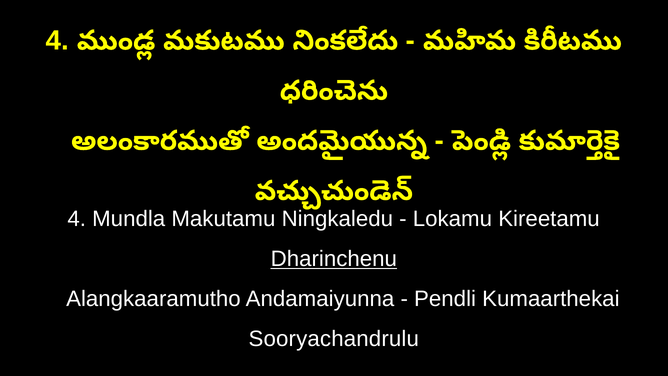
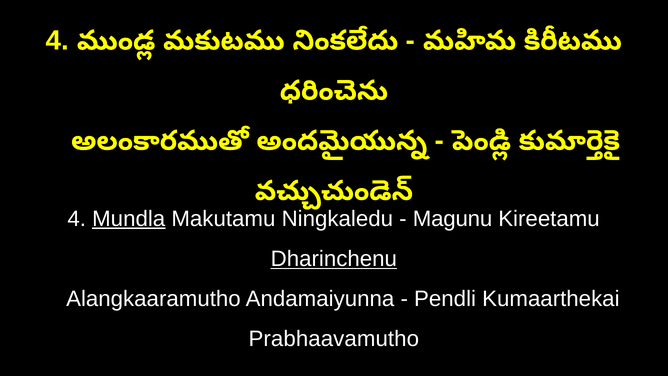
Mundla underline: none -> present (129, 219)
Lokamu: Lokamu -> Magunu (453, 219)
Sooryachandrulu: Sooryachandrulu -> Prabhaavamutho (334, 339)
